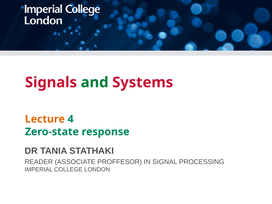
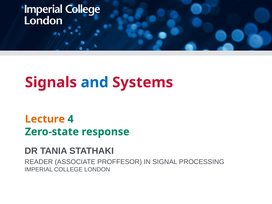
and colour: green -> blue (95, 82)
